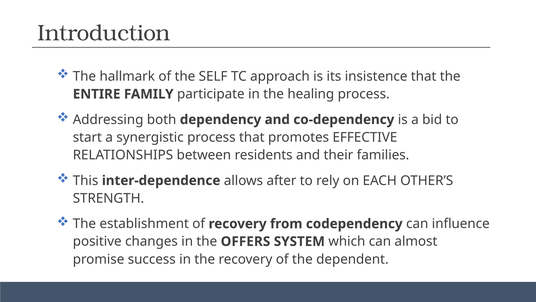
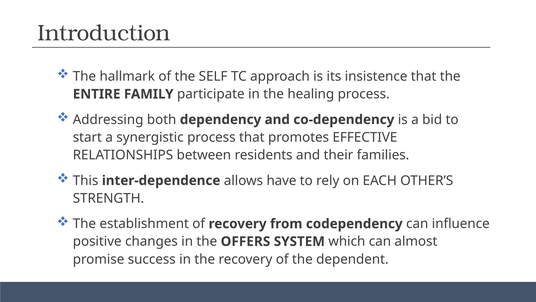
after: after -> have (281, 180)
